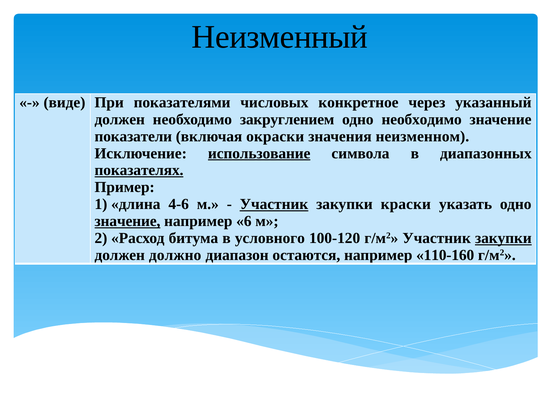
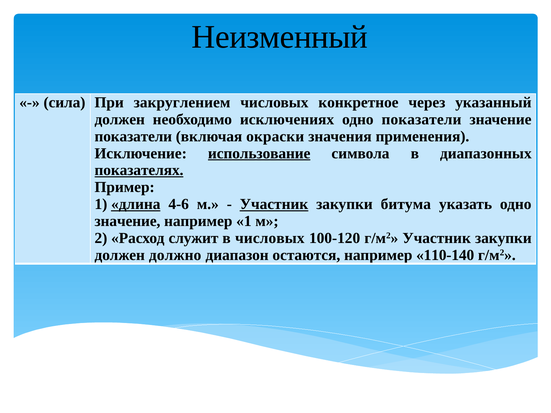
виде: виде -> сила (64, 102)
показателями: показателями -> закруглением (182, 102)
закруглением: закруглением -> исключениях (287, 119)
одно необходимо: необходимо -> показатели (421, 119)
неизменном: неизменном -> применения (422, 136)
длина underline: none -> present (136, 204)
краски: краски -> битума (406, 204)
значение underline: present -> none (127, 221)
например 6: 6 -> 1 (244, 221)
битума: битума -> служит (193, 238)
в условного: условного -> числовых (270, 238)
закупки underline: present -> none (503, 238)
110-160: 110-160 -> 110-140 (445, 255)
